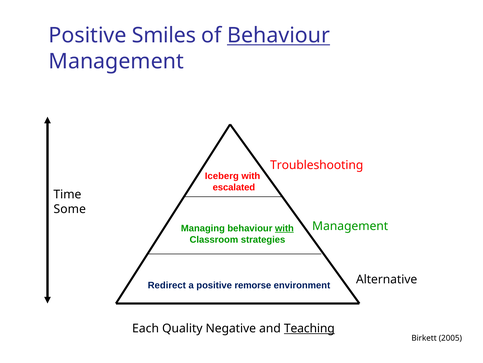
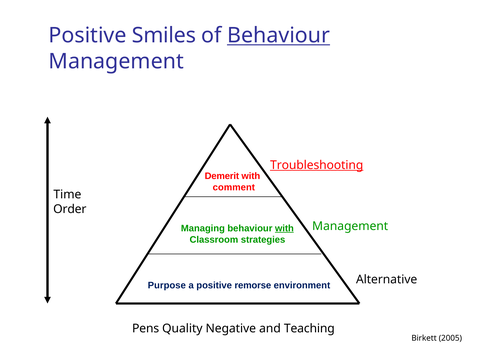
Troubleshooting underline: none -> present (317, 165)
Iceberg: Iceberg -> Demerit (222, 176)
escalated: escalated -> comment (234, 187)
Some: Some -> Order (70, 209)
Redirect: Redirect -> Purpose (167, 285)
Each: Each -> Pens (146, 328)
Teaching underline: present -> none (309, 328)
